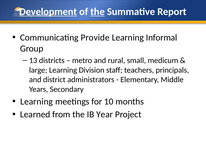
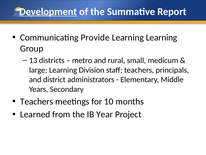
the underline: present -> none (98, 12)
Learning Informal: Informal -> Learning (162, 37)
Learning: Learning -> Teachers (37, 101)
